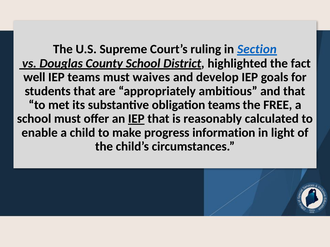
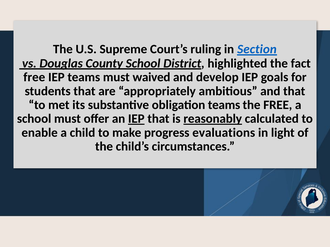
well: well -> free (34, 77)
waives: waives -> waived (151, 77)
reasonably underline: none -> present (213, 119)
information: information -> evaluations (224, 133)
